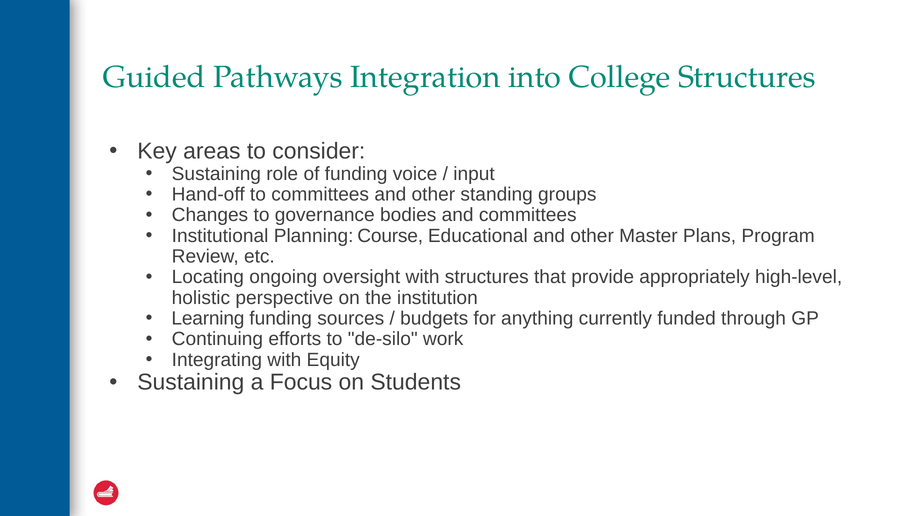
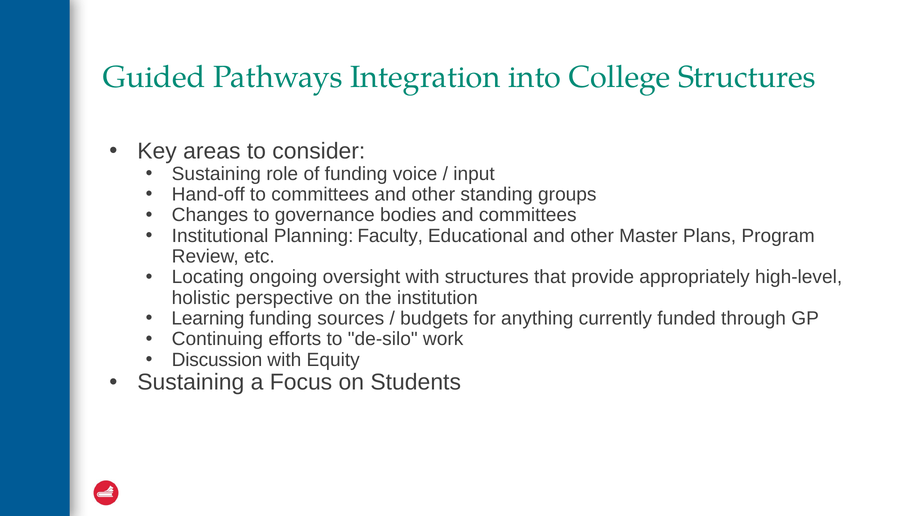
Course: Course -> Faculty (390, 236)
Integrating: Integrating -> Discussion (217, 360)
